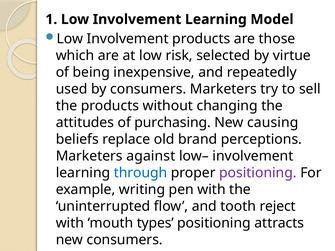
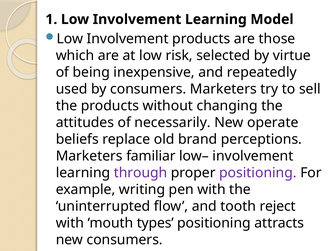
purchasing: purchasing -> necessarily (173, 123)
causing: causing -> operate (273, 123)
against: against -> familiar (151, 156)
through colour: blue -> purple (141, 173)
